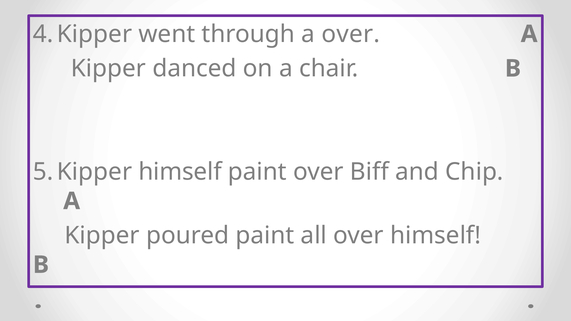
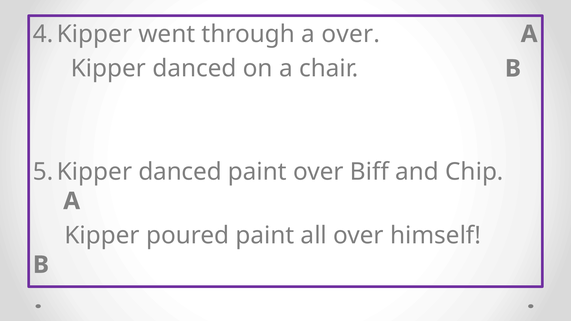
himself: himself -> danced (180, 172)
